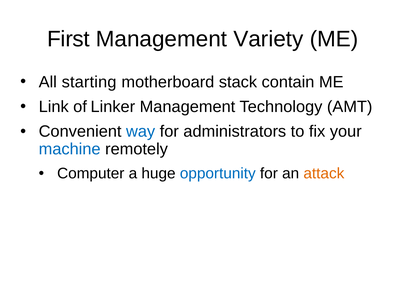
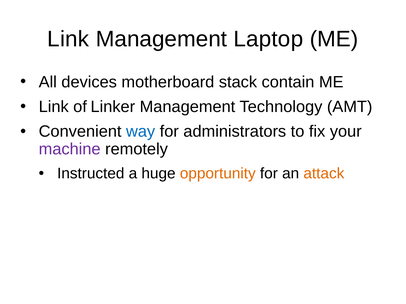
First: First -> Link (68, 39)
Variety: Variety -> Laptop (268, 39)
starting: starting -> devices (89, 82)
machine colour: blue -> purple (70, 149)
Computer: Computer -> Instructed (91, 174)
opportunity colour: blue -> orange (218, 174)
